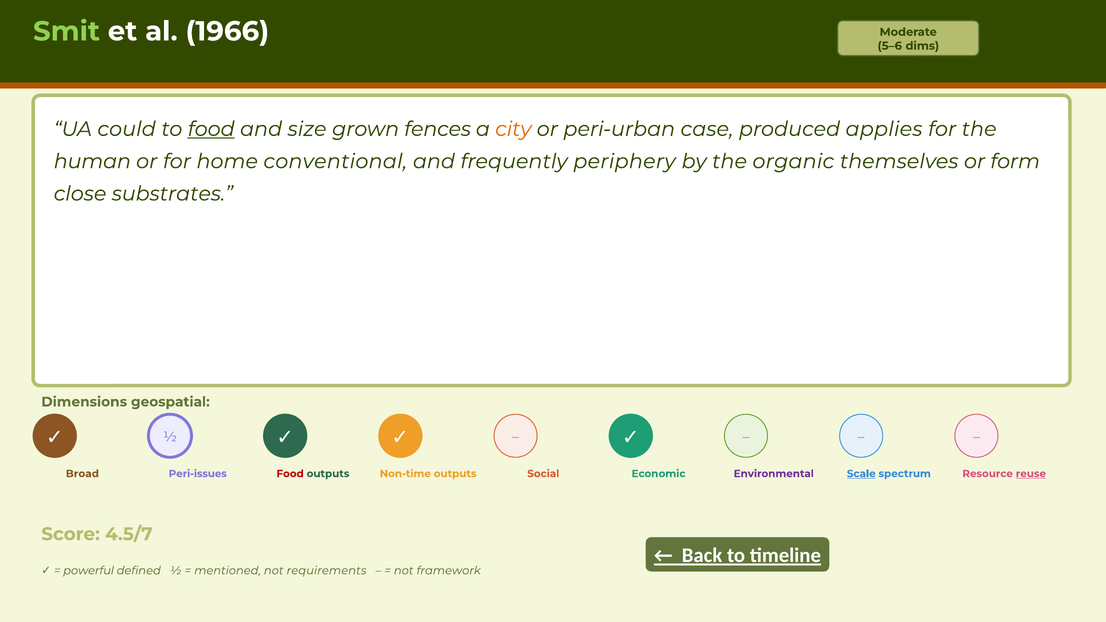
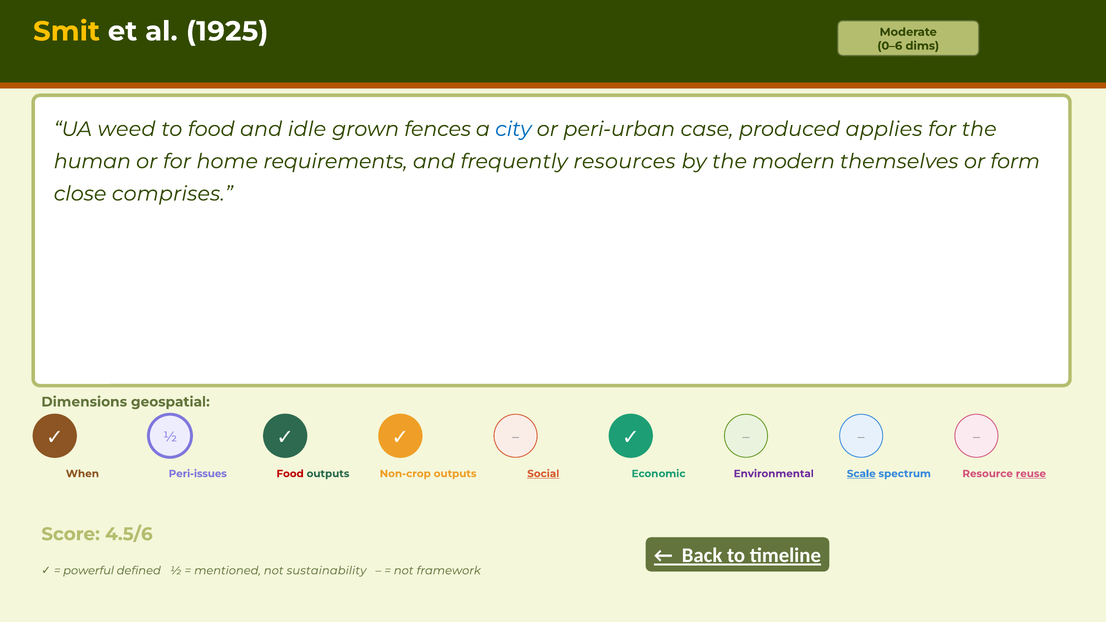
Smit colour: light green -> yellow (66, 31)
1966: 1966 -> 1925 (227, 31)
5–6: 5–6 -> 0–6 (890, 46)
could: could -> weed (126, 129)
food underline: present -> none (211, 129)
size: size -> idle (307, 129)
city colour: orange -> blue (513, 129)
conventional: conventional -> requirements (336, 161)
periphery: periphery -> resources (624, 161)
organic: organic -> modern (794, 161)
substrates: substrates -> comprises (172, 194)
Broad: Broad -> When (82, 474)
Non-time: Non-time -> Non-crop (405, 474)
Social underline: none -> present (543, 474)
4.5/7: 4.5/7 -> 4.5/6 (129, 534)
requirements: requirements -> sustainability (327, 571)
